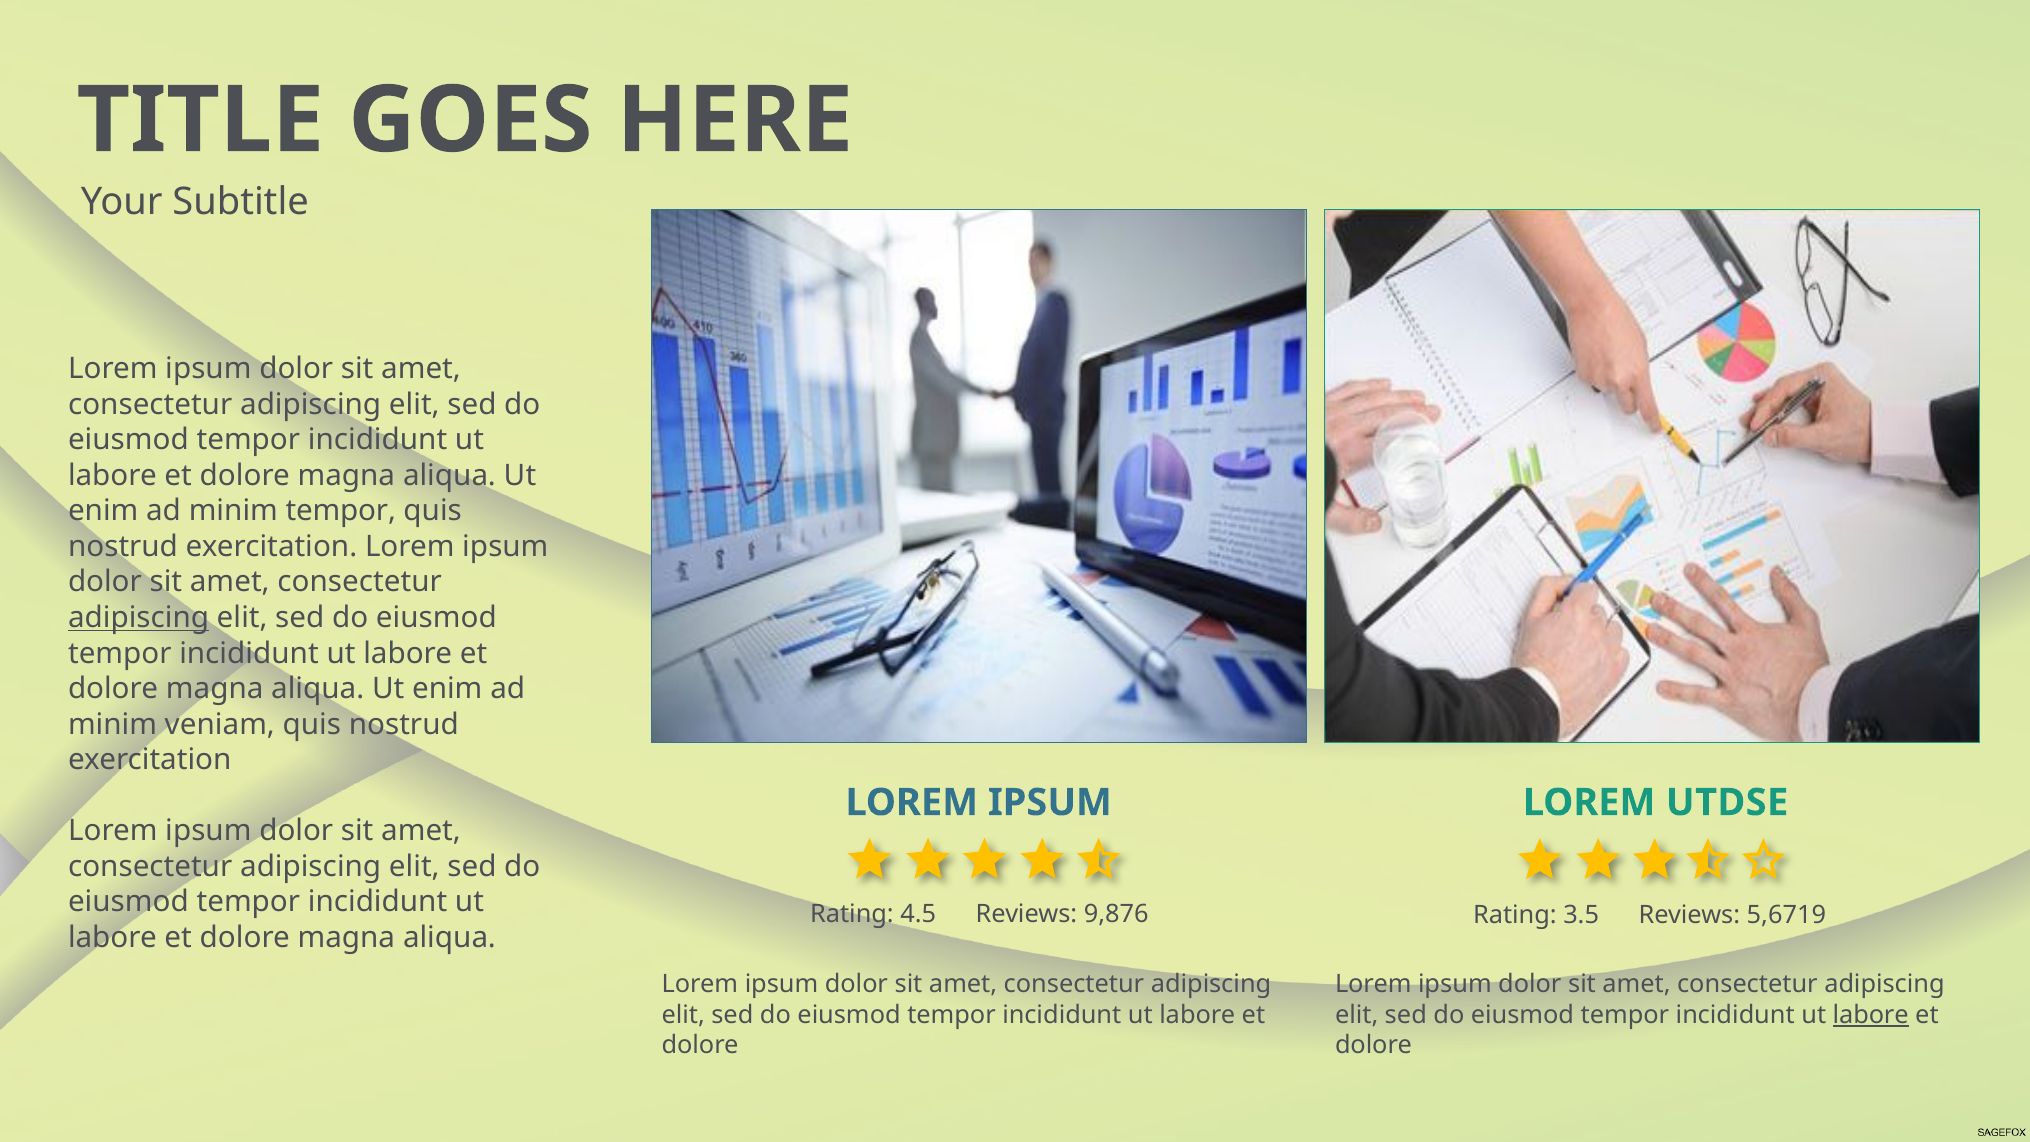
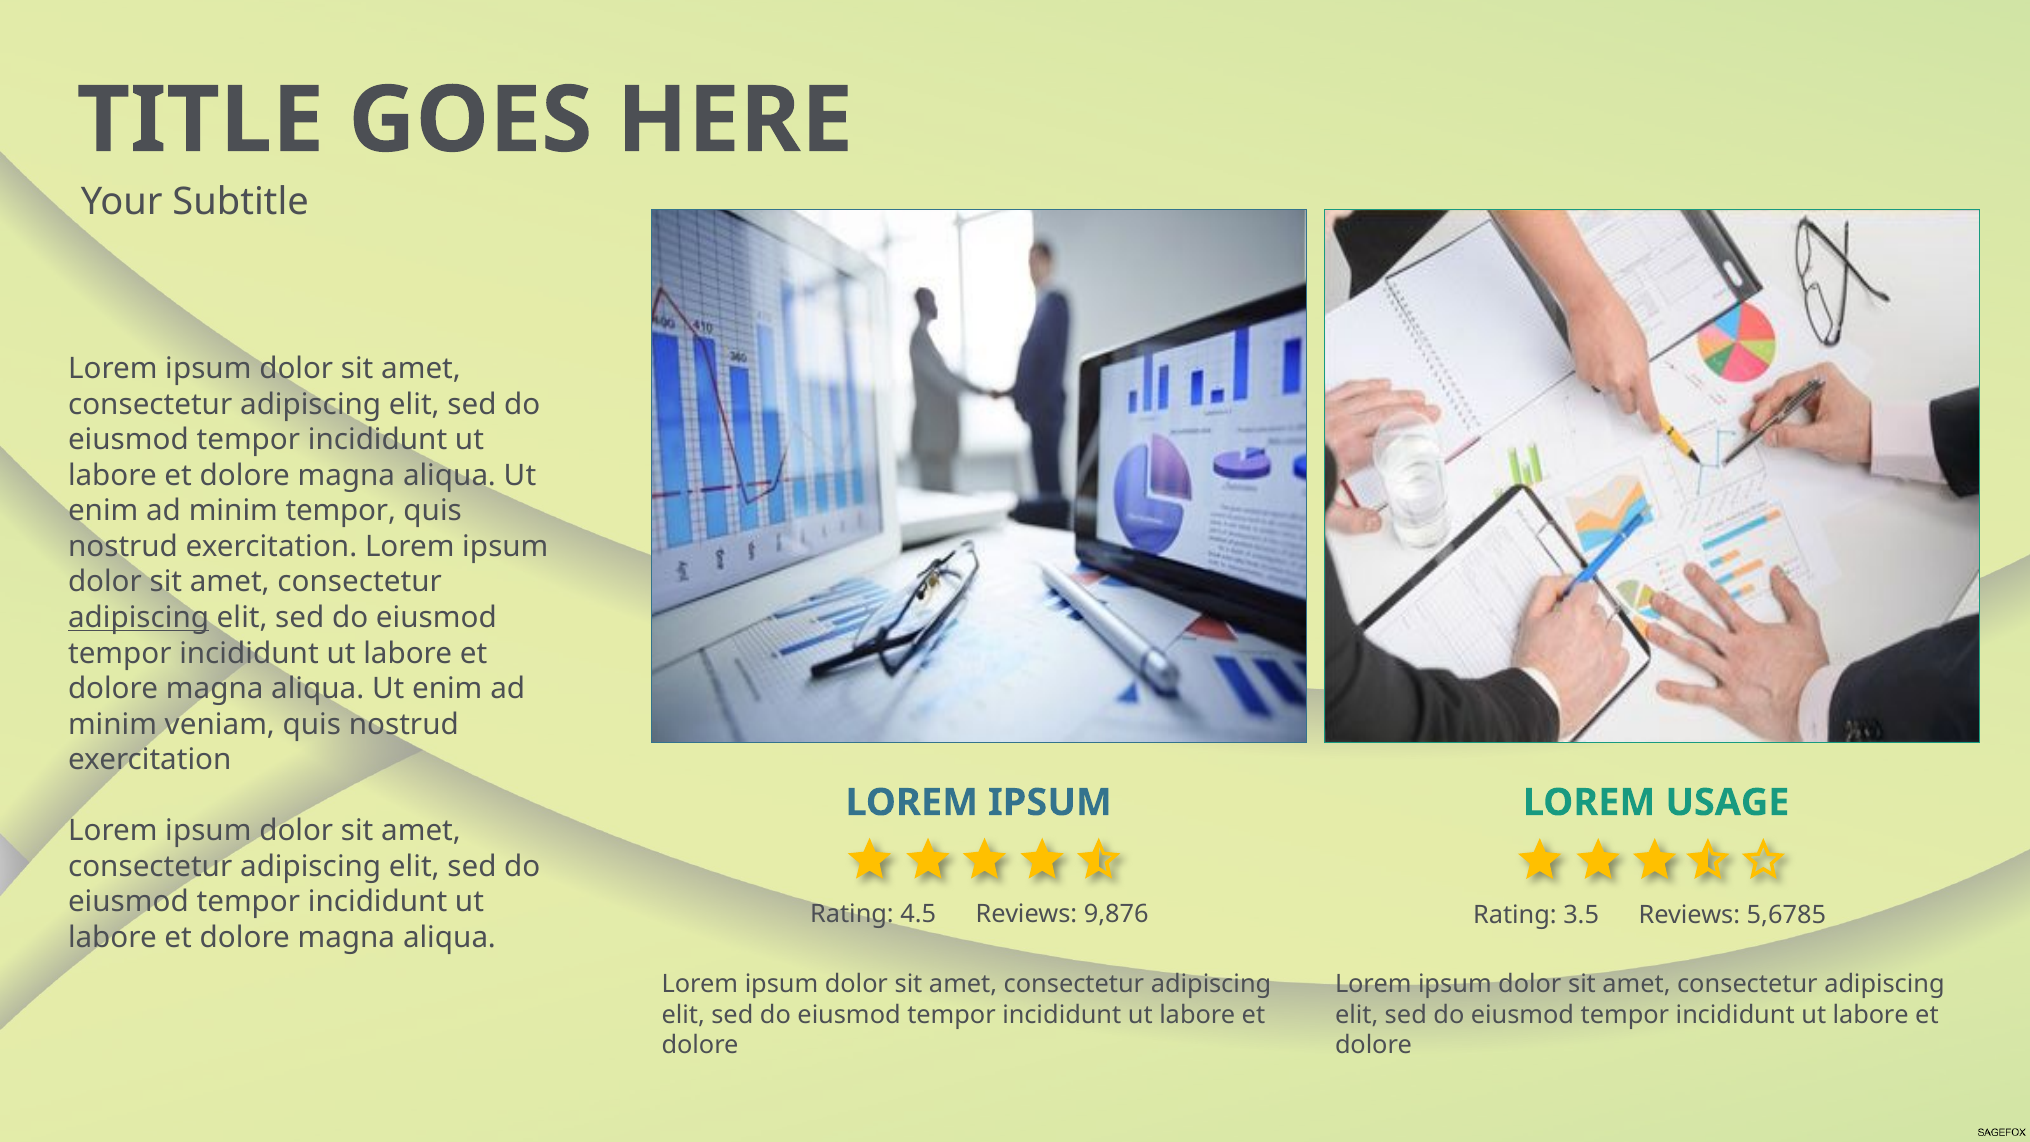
UTDSE: UTDSE -> USAGE (1727, 802)
5,6719: 5,6719 -> 5,6785 (1786, 915)
labore underline: present -> none (1871, 1015)
